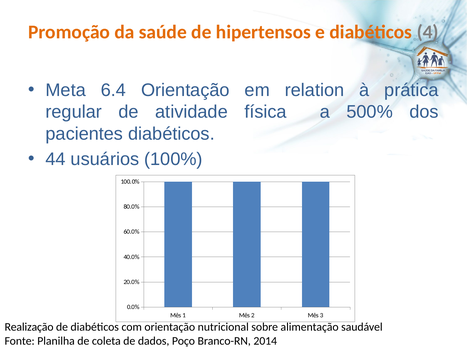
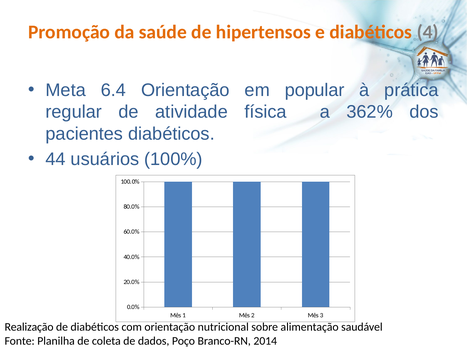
relation: relation -> popular (315, 90)
500%: 500% -> 362% (370, 112)
